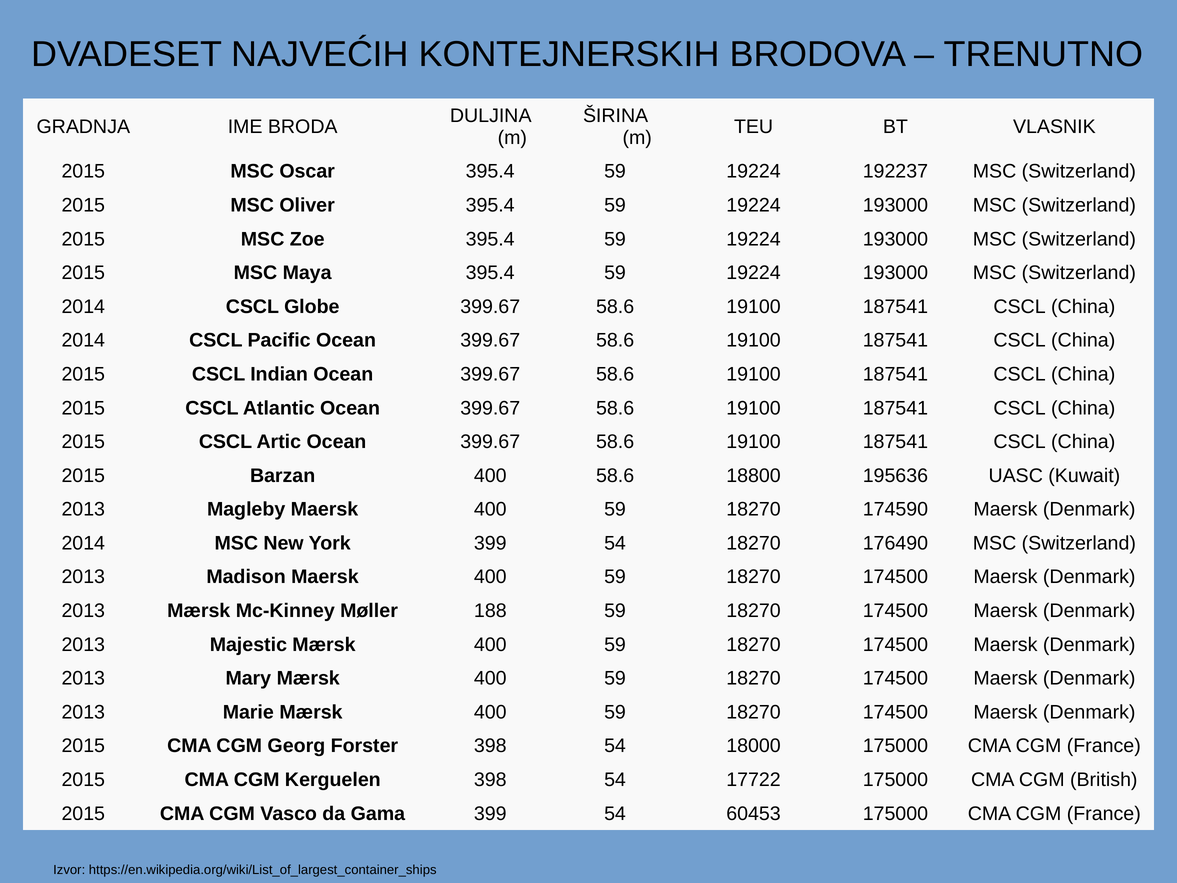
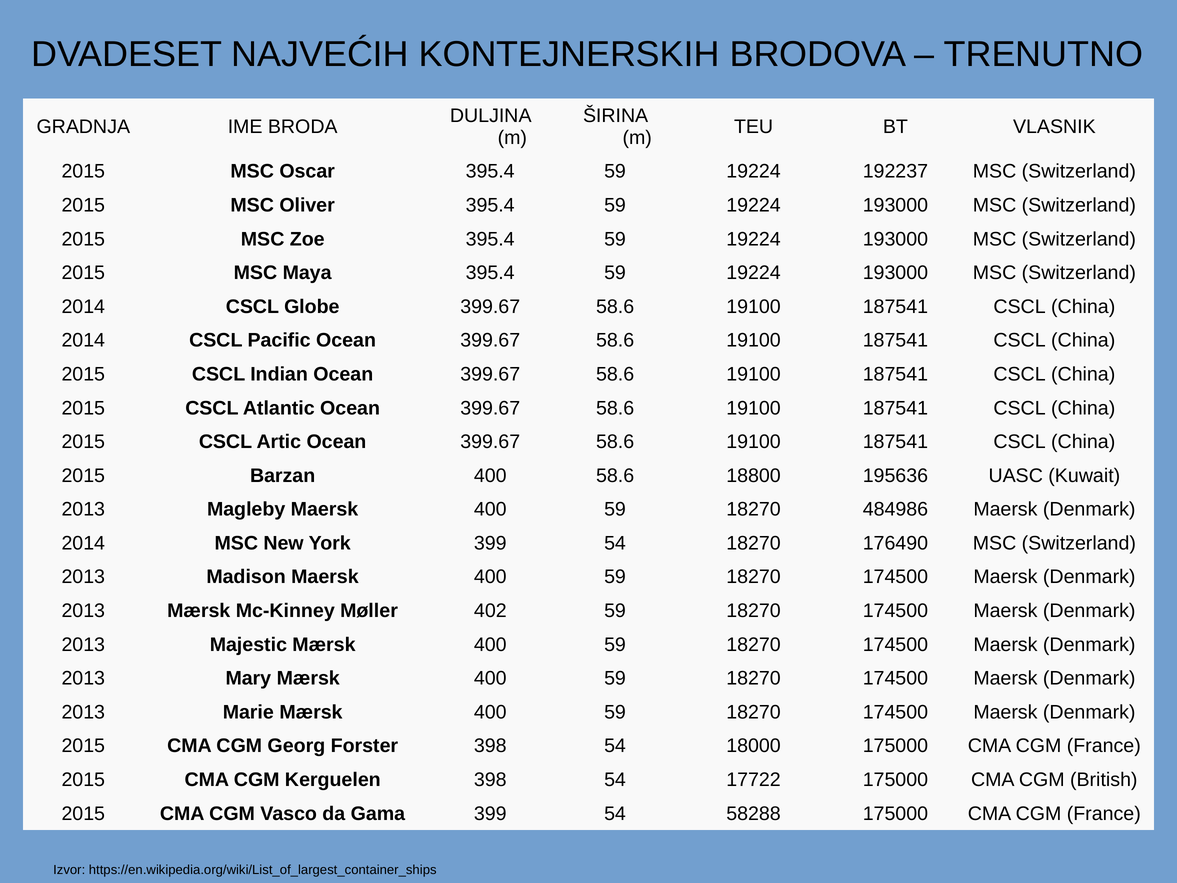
174590: 174590 -> 484986 (895, 509)
188: 188 -> 402 (490, 611)
60453: 60453 -> 58288 (754, 813)
